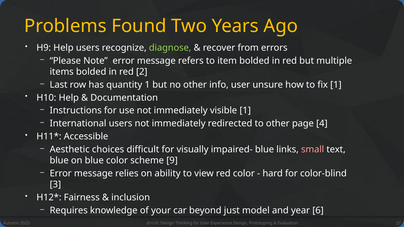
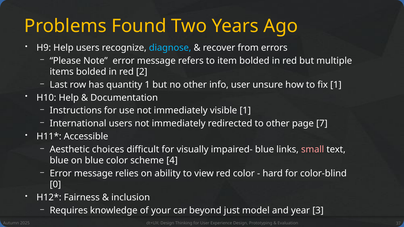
diagnose colour: light green -> light blue (170, 48)
4: 4 -> 7 (322, 124)
9: 9 -> 4 (172, 161)
3: 3 -> 0 (55, 185)
6: 6 -> 3 (318, 211)
